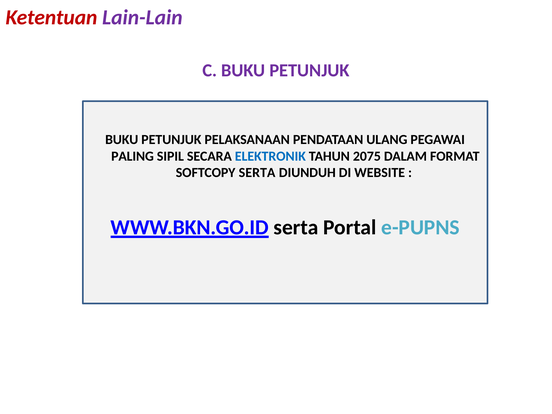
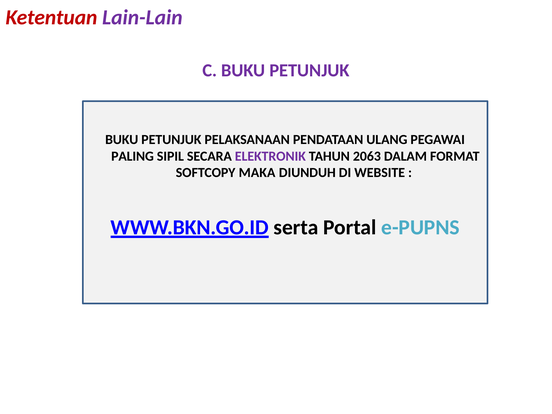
ELEKTRONIK colour: blue -> purple (270, 156)
2075: 2075 -> 2063 (367, 156)
SOFTCOPY SERTA: SERTA -> MAKA (257, 173)
